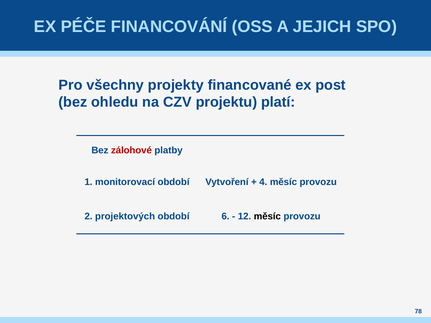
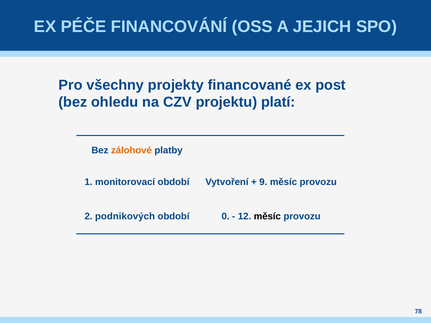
zálohové colour: red -> orange (131, 150)
4: 4 -> 9 (263, 182)
projektových: projektových -> podnikových (125, 217)
6: 6 -> 0 (225, 217)
